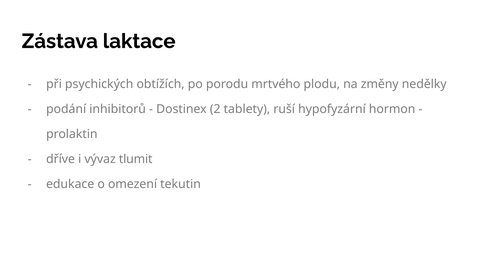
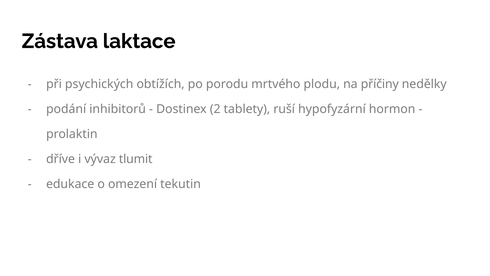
změny: změny -> příčiny (380, 84)
